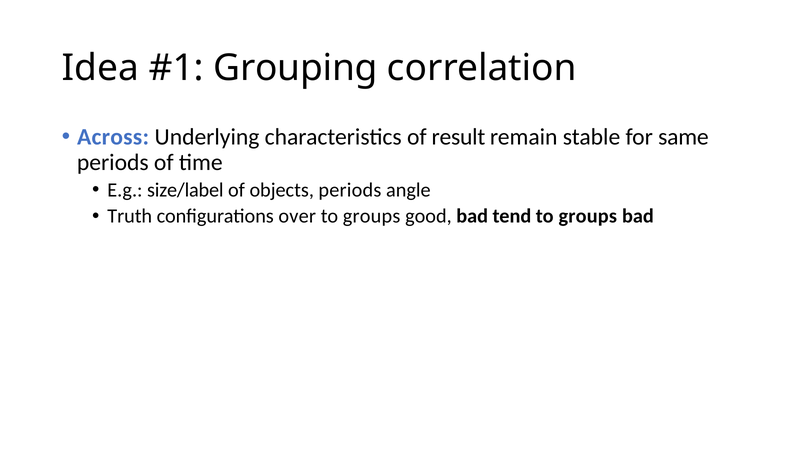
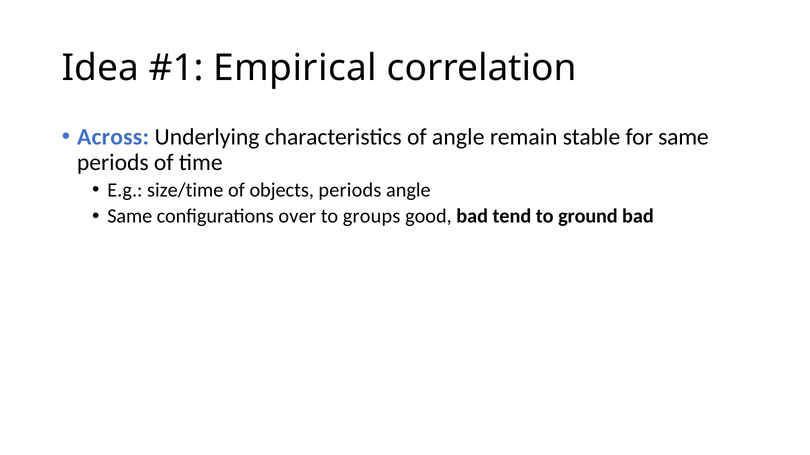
Grouping: Grouping -> Empirical (295, 68)
of result: result -> angle (458, 137)
size/label: size/label -> size/time (185, 190)
Truth: Truth -> Same (130, 216)
tend to groups: groups -> ground (588, 216)
